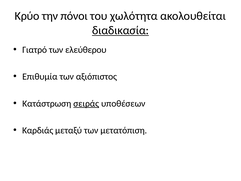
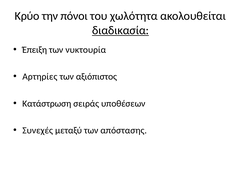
Γιατρό: Γιατρό -> Έπειξη (35, 50)
ελεύθερου: ελεύθερου -> νυκτουρία (86, 50)
Επιθυμία: Επιθυμία -> Αρτηρίες (40, 77)
σειράς underline: present -> none (86, 103)
Καρδιάς: Καρδιάς -> Συνεχές (38, 130)
μετατόπιση: μετατόπιση -> απόστασης (124, 130)
